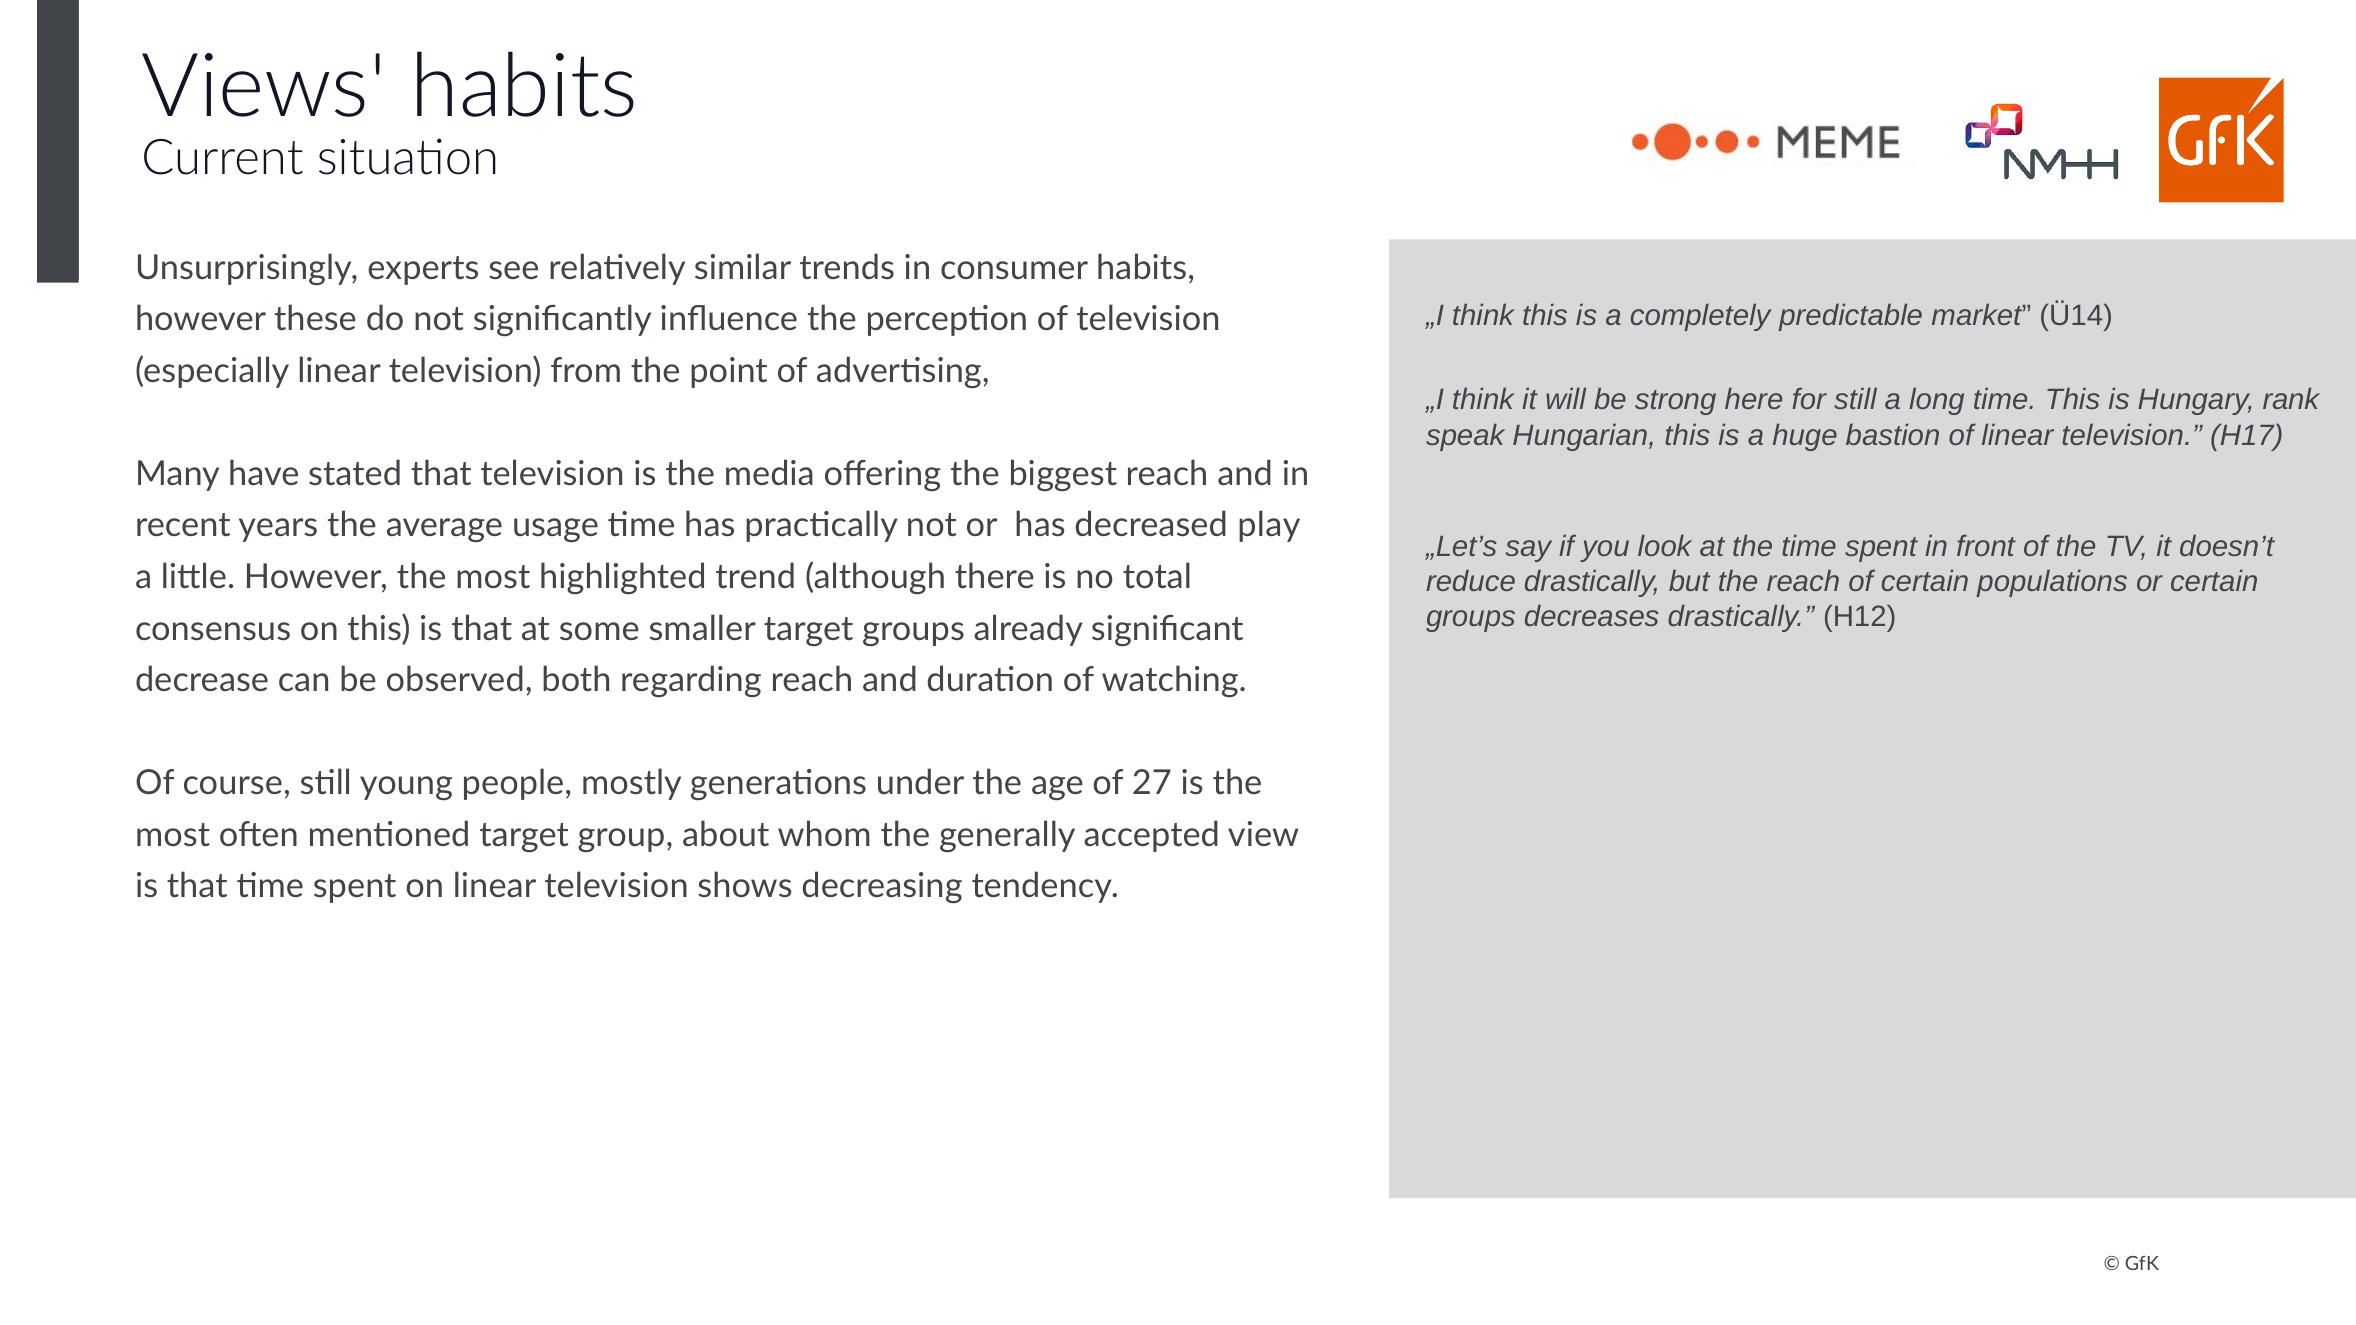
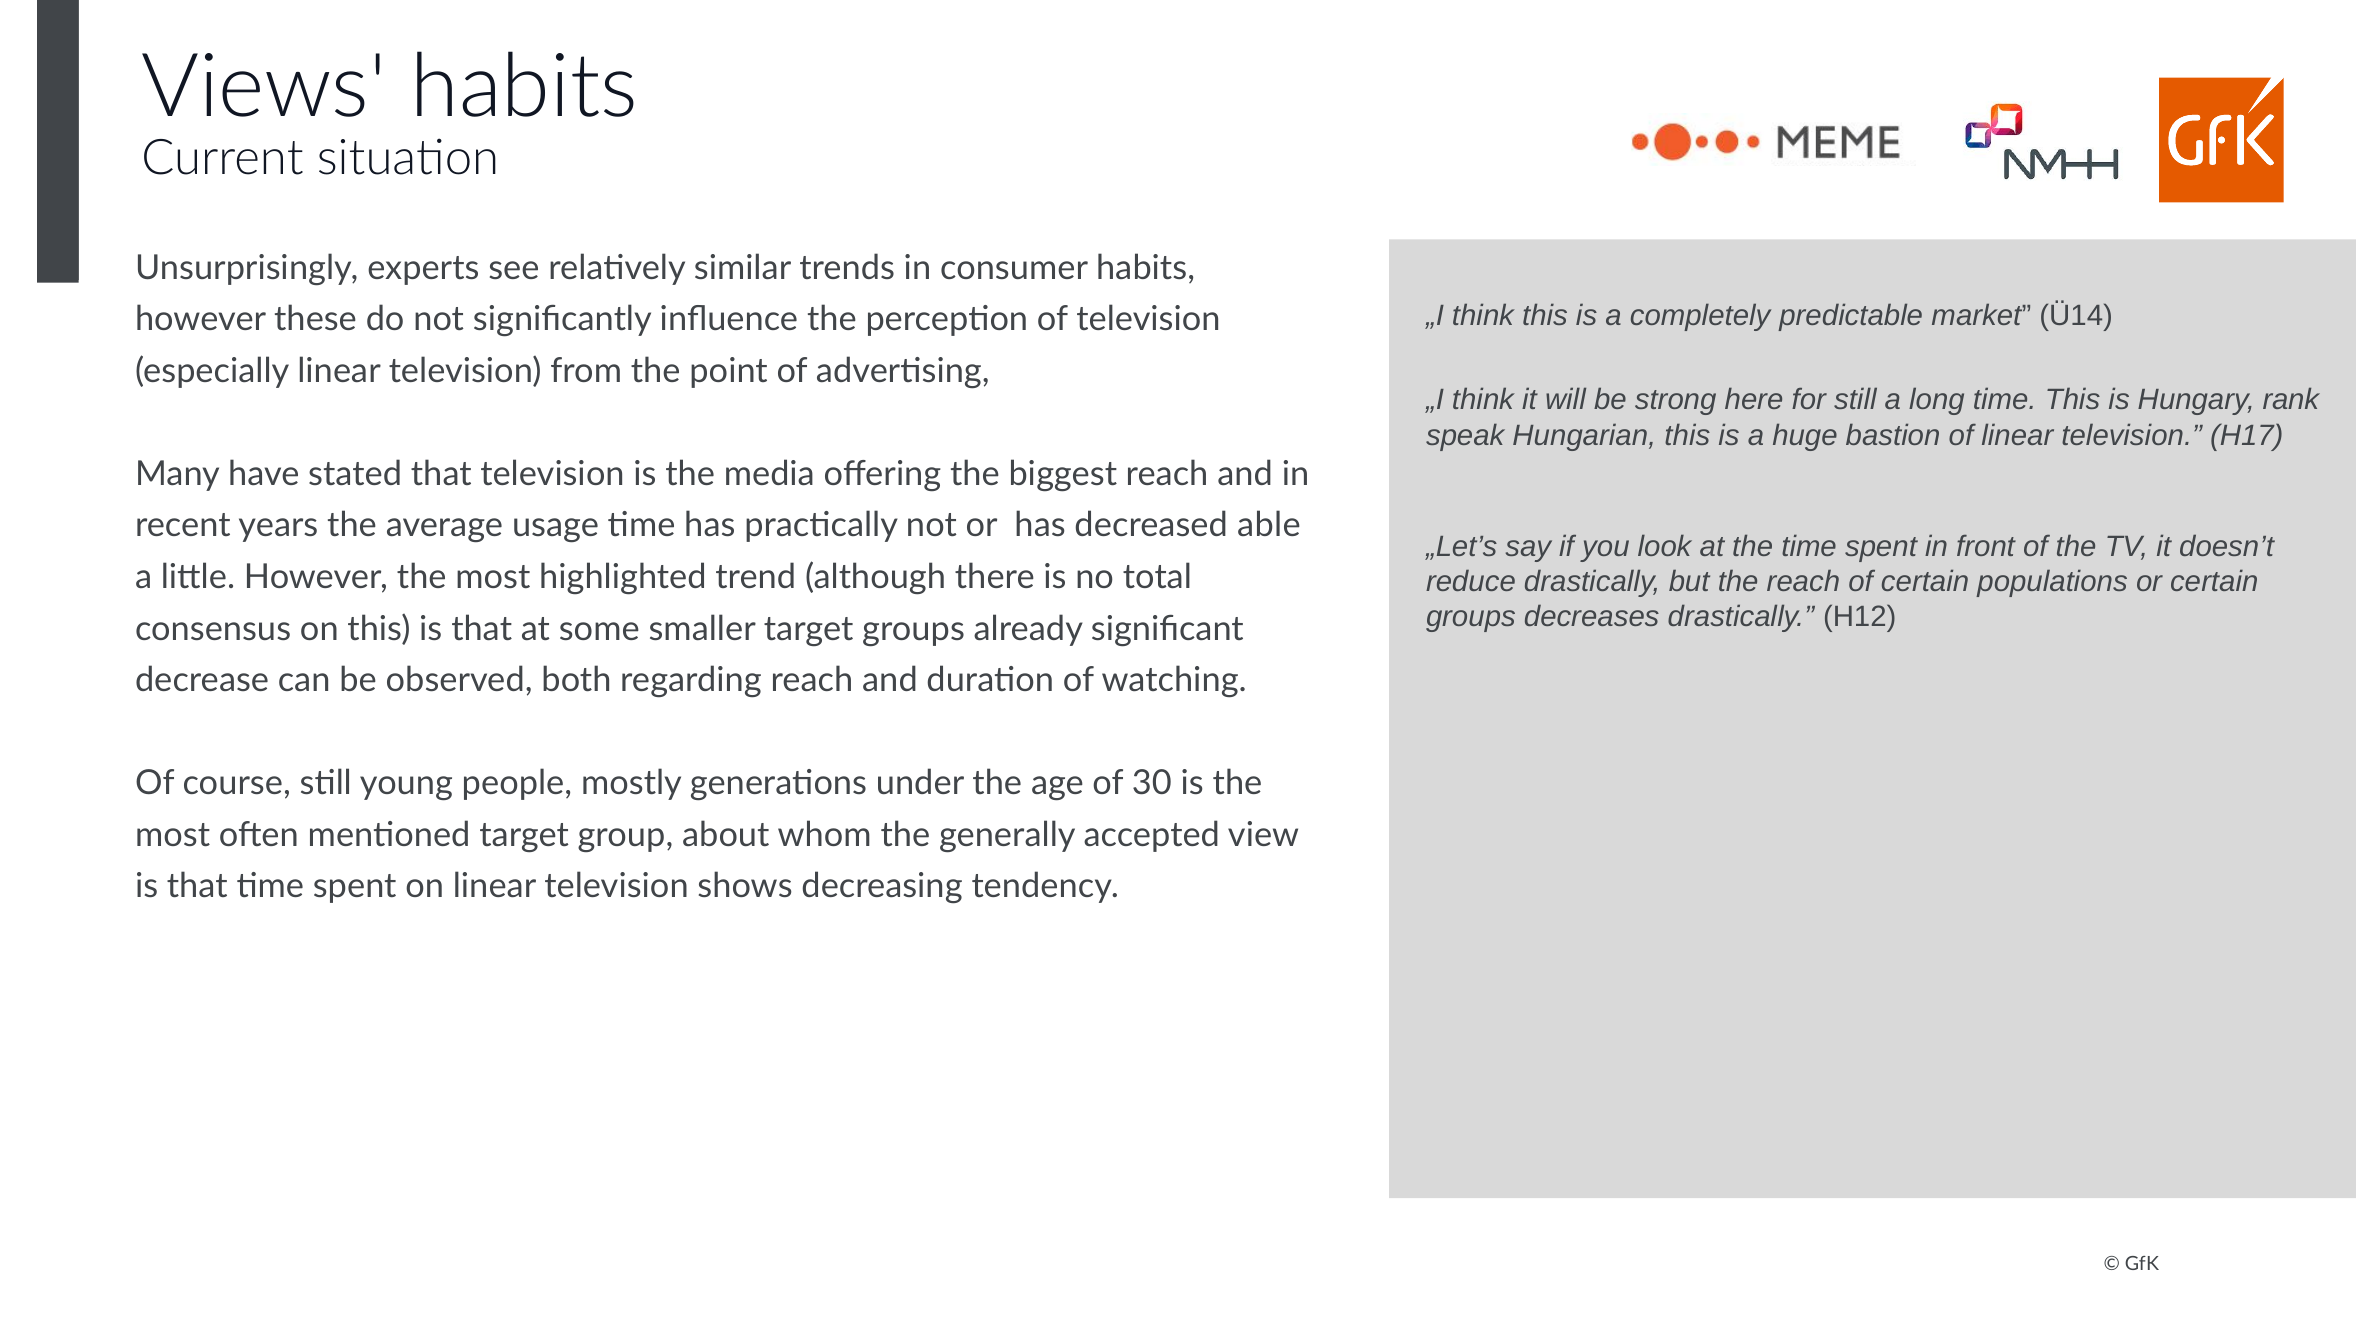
play: play -> able (1269, 526)
27: 27 -> 30 (1152, 783)
